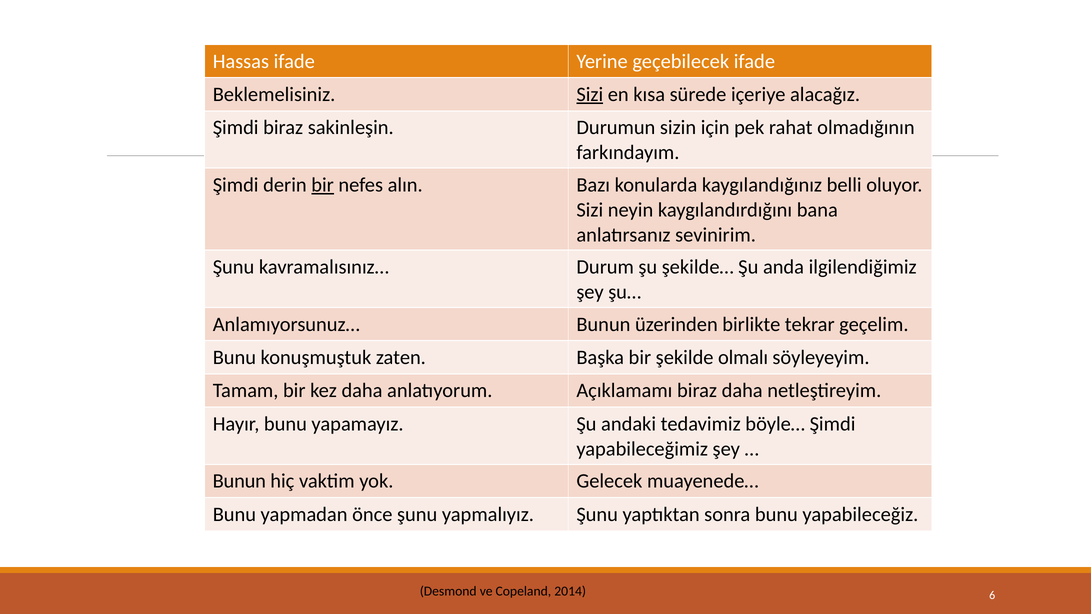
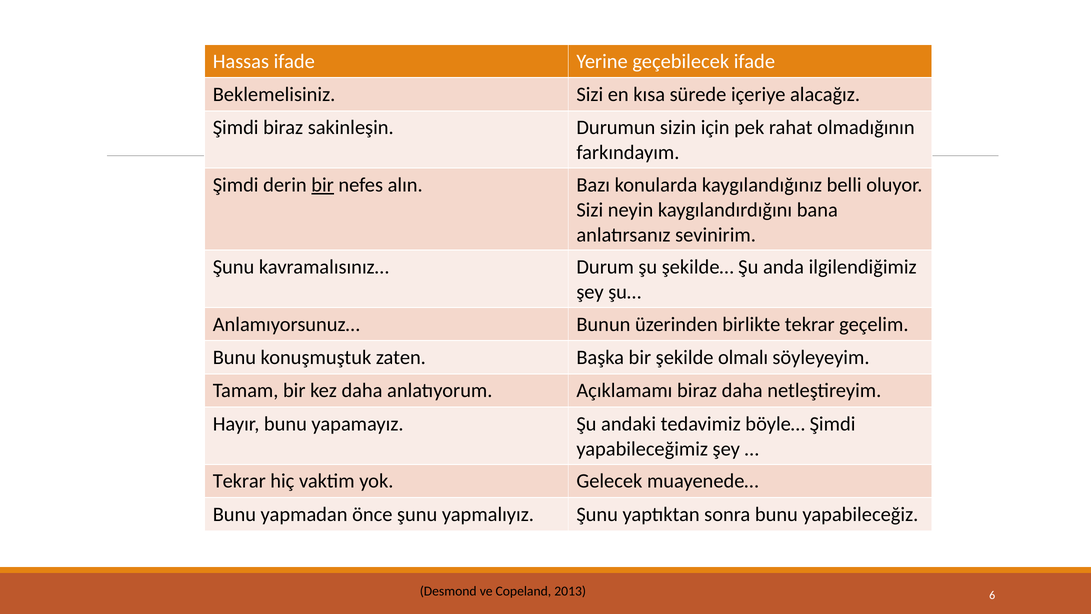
Sizi underline: present -> none (590, 94)
Bunun: Bunun -> Tekrar (239, 481)
2014: 2014 -> 2013 (570, 591)
